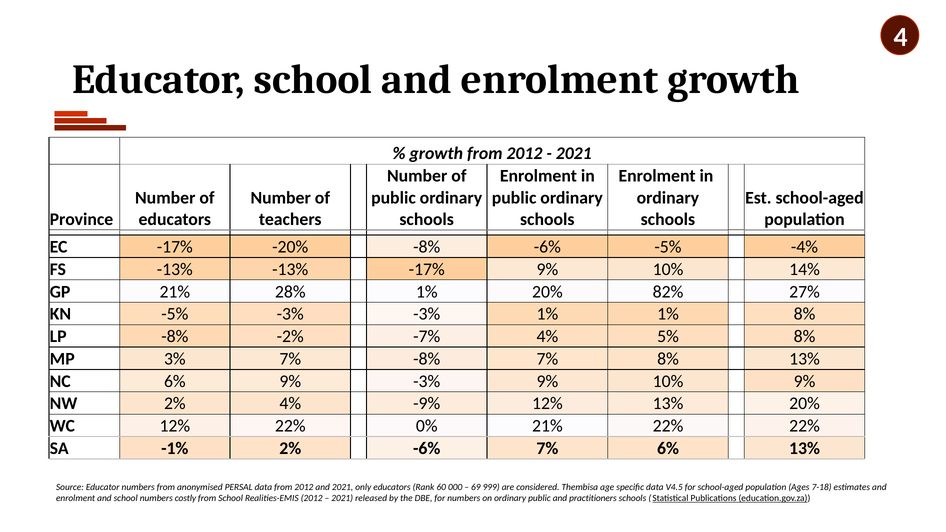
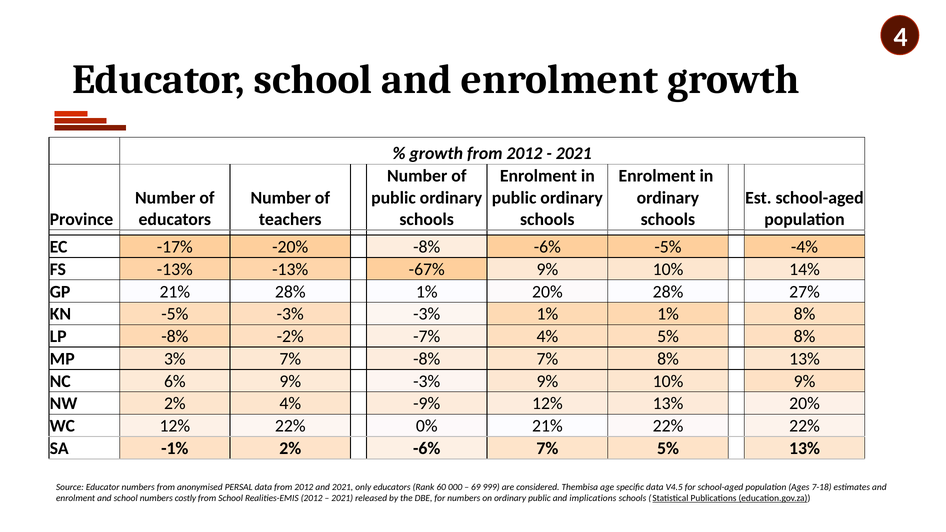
-13% -17%: -17% -> -67% (427, 269)
20% 82%: 82% -> 28% (668, 292)
7% 6%: 6% -> 5% (668, 449)
practitioners: practitioners -> implications (593, 498)
